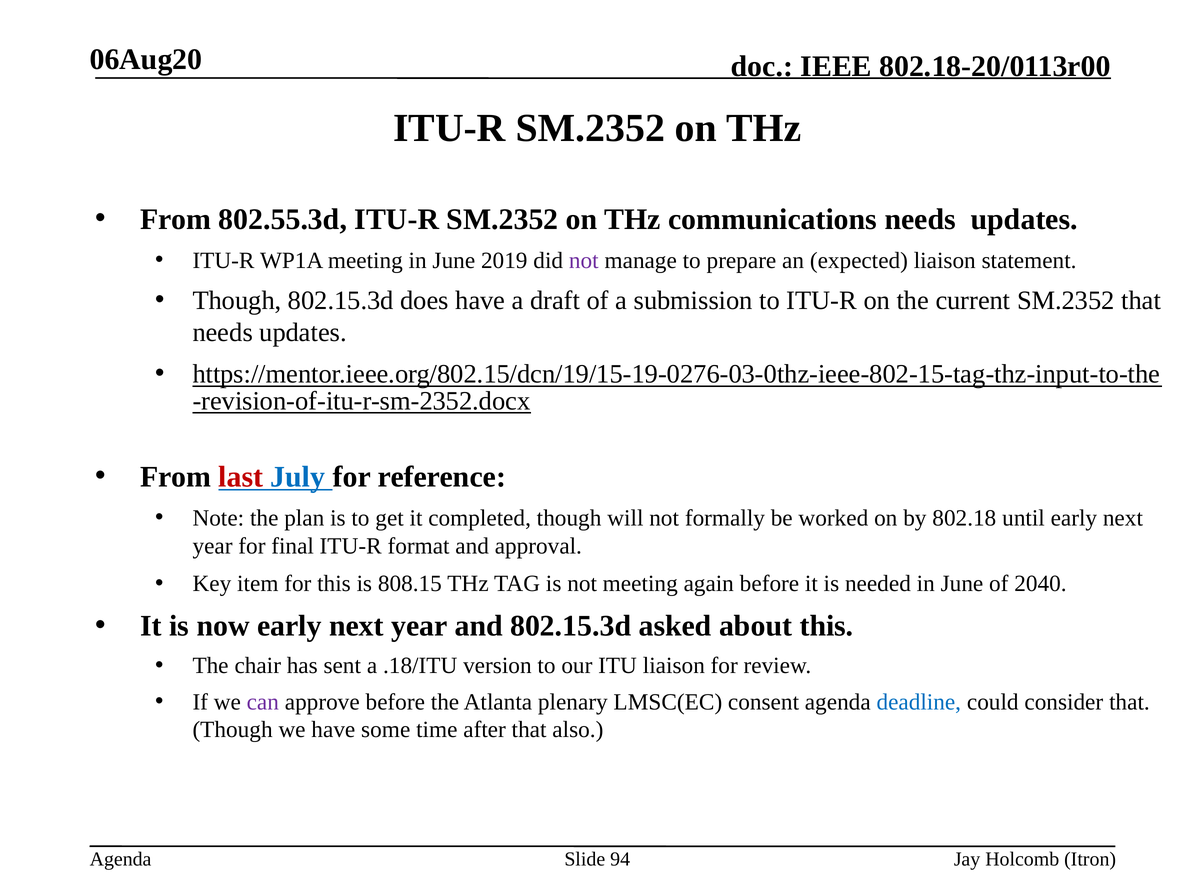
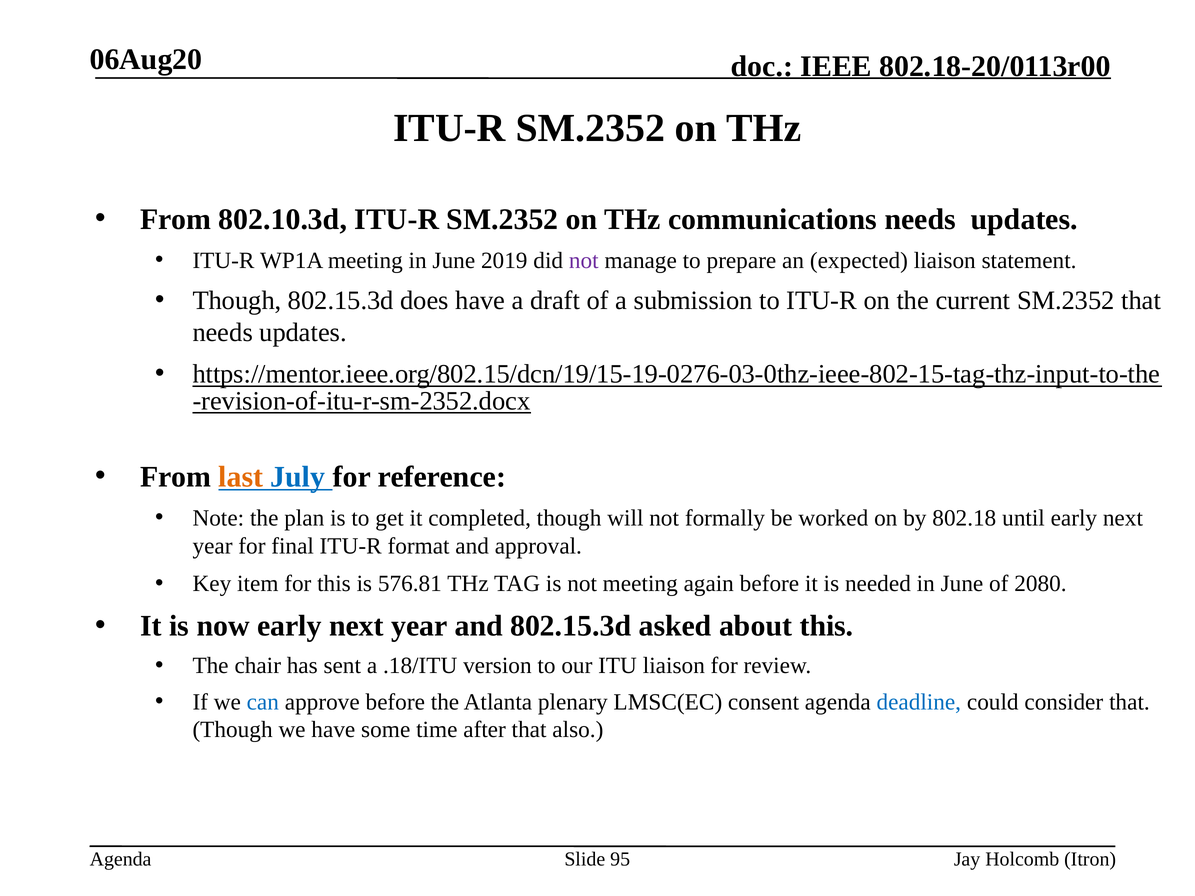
802.55.3d: 802.55.3d -> 802.10.3d (283, 219)
last colour: red -> orange (241, 477)
808.15: 808.15 -> 576.81 (410, 584)
2040: 2040 -> 2080 (1040, 584)
can colour: purple -> blue (263, 702)
94: 94 -> 95 (620, 860)
